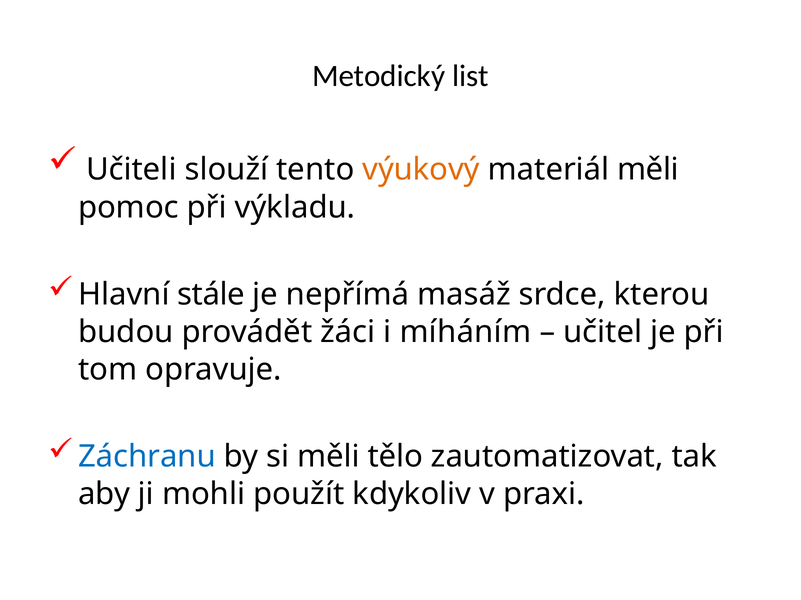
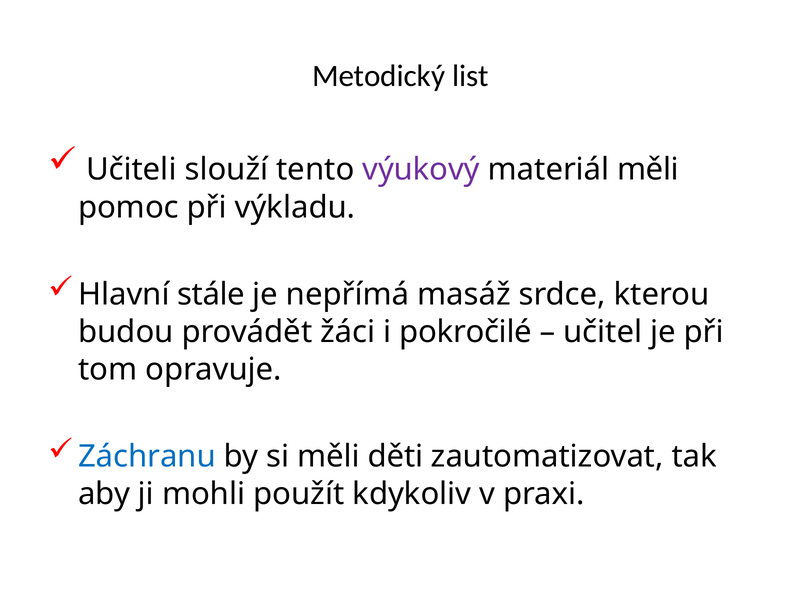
výukový colour: orange -> purple (421, 170)
míháním: míháním -> pokročilé (466, 332)
tělo: tělo -> děti (396, 457)
